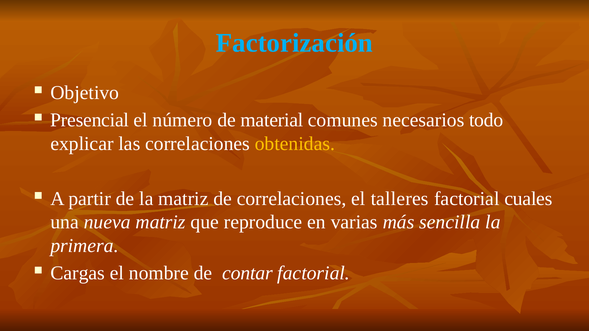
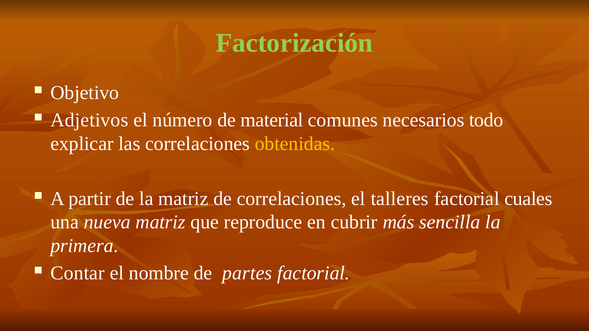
Factorización colour: light blue -> light green (294, 43)
Presencial: Presencial -> Adjetivos (89, 120)
varias: varias -> cubrir (354, 222)
Cargas: Cargas -> Contar (78, 273)
contar: contar -> partes (247, 273)
